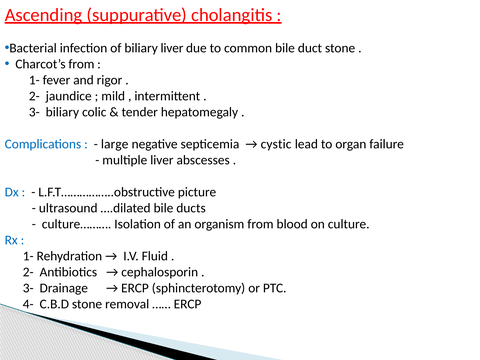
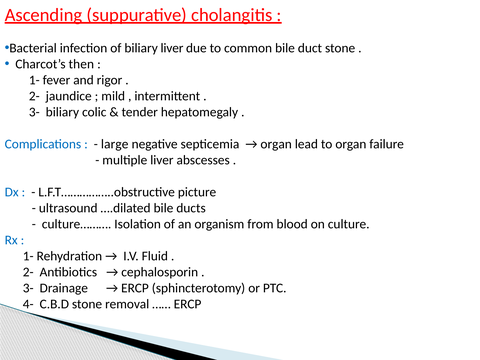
Charcot’s from: from -> then (81, 64)
cystic: cystic -> organ (276, 144)
